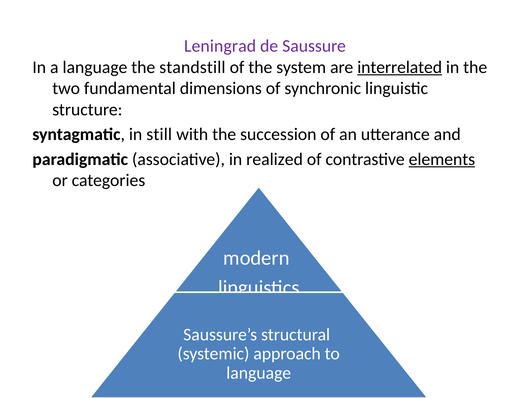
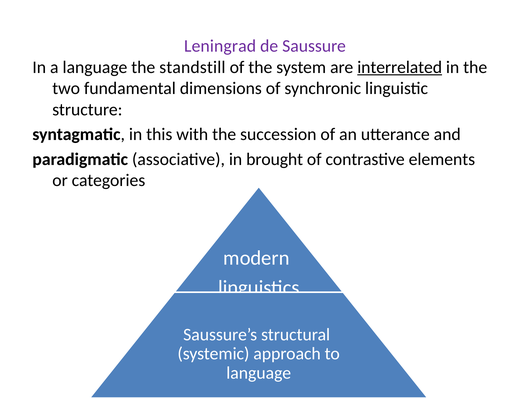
still: still -> this (159, 134)
realized: realized -> brought (275, 159)
elements underline: present -> none (442, 159)
